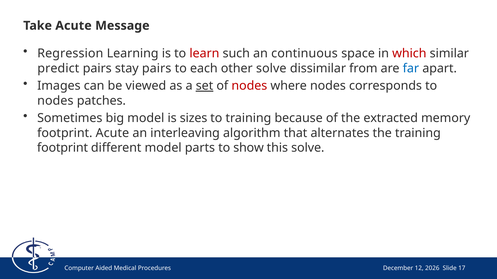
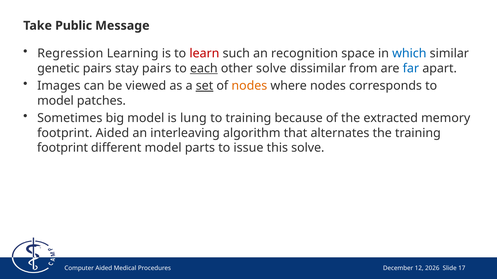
Take Acute: Acute -> Public (74, 26)
continuous: continuous -> recognition (305, 54)
which colour: red -> blue (409, 54)
predict: predict -> genetic (58, 69)
each underline: none -> present (204, 69)
nodes colour: red -> orange (249, 86)
nodes: nodes -> model (55, 101)
sizes: sizes -> lung (193, 118)
footprint Acute: Acute -> Aided (112, 133)
show: show -> issue (248, 148)
